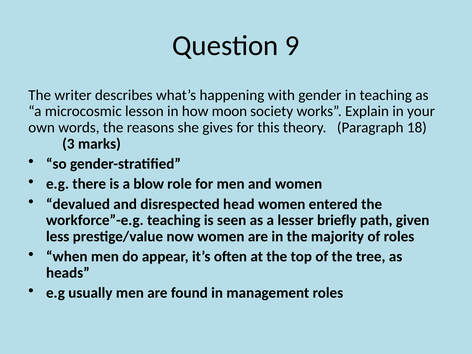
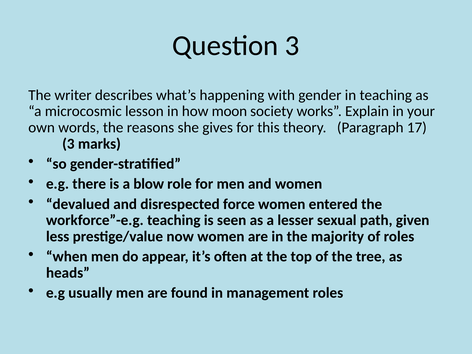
Question 9: 9 -> 3 (292, 46)
18: 18 -> 17 (417, 128)
head: head -> force (239, 204)
briefly: briefly -> sexual (337, 220)
